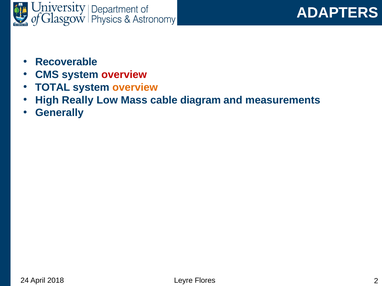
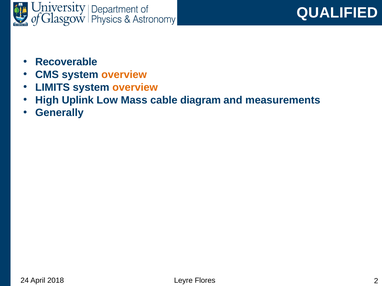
ADAPTERS: ADAPTERS -> QUALIFIED (337, 13)
overview colour: red -> orange (124, 75)
TOTAL: TOTAL -> LIMITS (53, 87)
Really: Really -> Uplink (78, 100)
